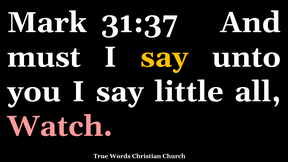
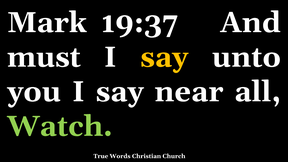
31:37: 31:37 -> 19:37 (140, 23)
little: little -> near (189, 92)
Watch colour: pink -> light green (60, 126)
